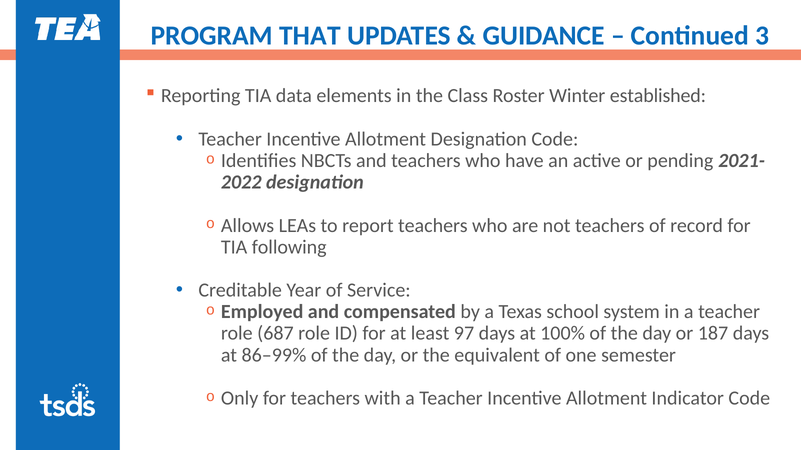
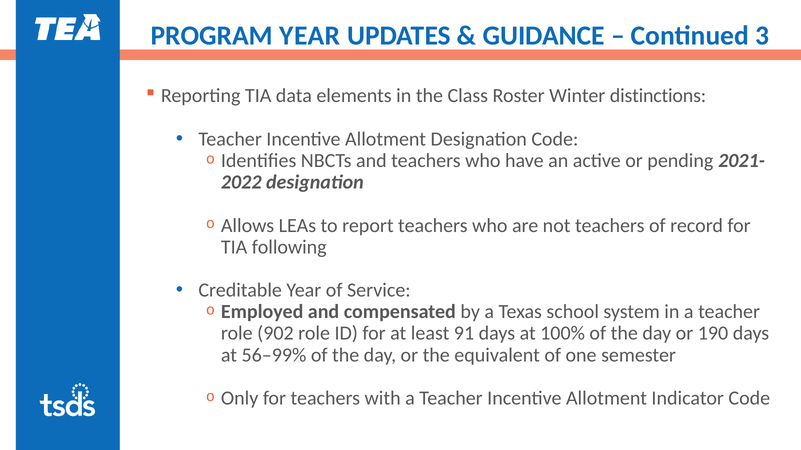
PROGRAM THAT: THAT -> YEAR (310, 35)
established: established -> distinctions (658, 96)
687: 687 -> 902 (275, 334)
97: 97 -> 91 (464, 334)
187: 187 -> 190 (713, 334)
86–99%: 86–99% -> 56–99% (274, 355)
